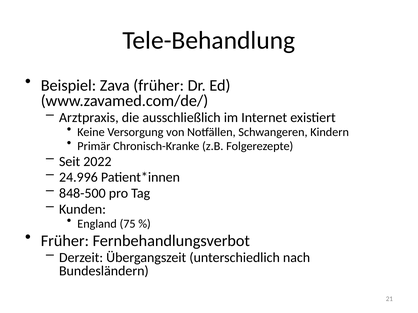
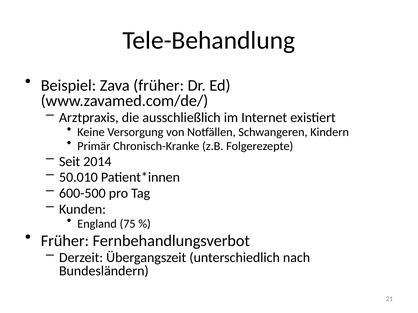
2022: 2022 -> 2014 (97, 162)
24.996: 24.996 -> 50.010 (78, 178)
848-500: 848-500 -> 600-500 (82, 194)
